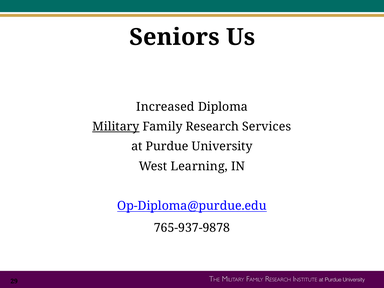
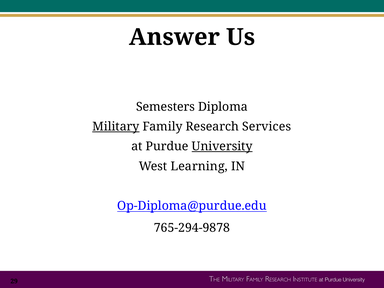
Seniors: Seniors -> Answer (174, 37)
Increased: Increased -> Semesters (165, 107)
University underline: none -> present (222, 146)
765-937-9878: 765-937-9878 -> 765-294-9878 (192, 228)
